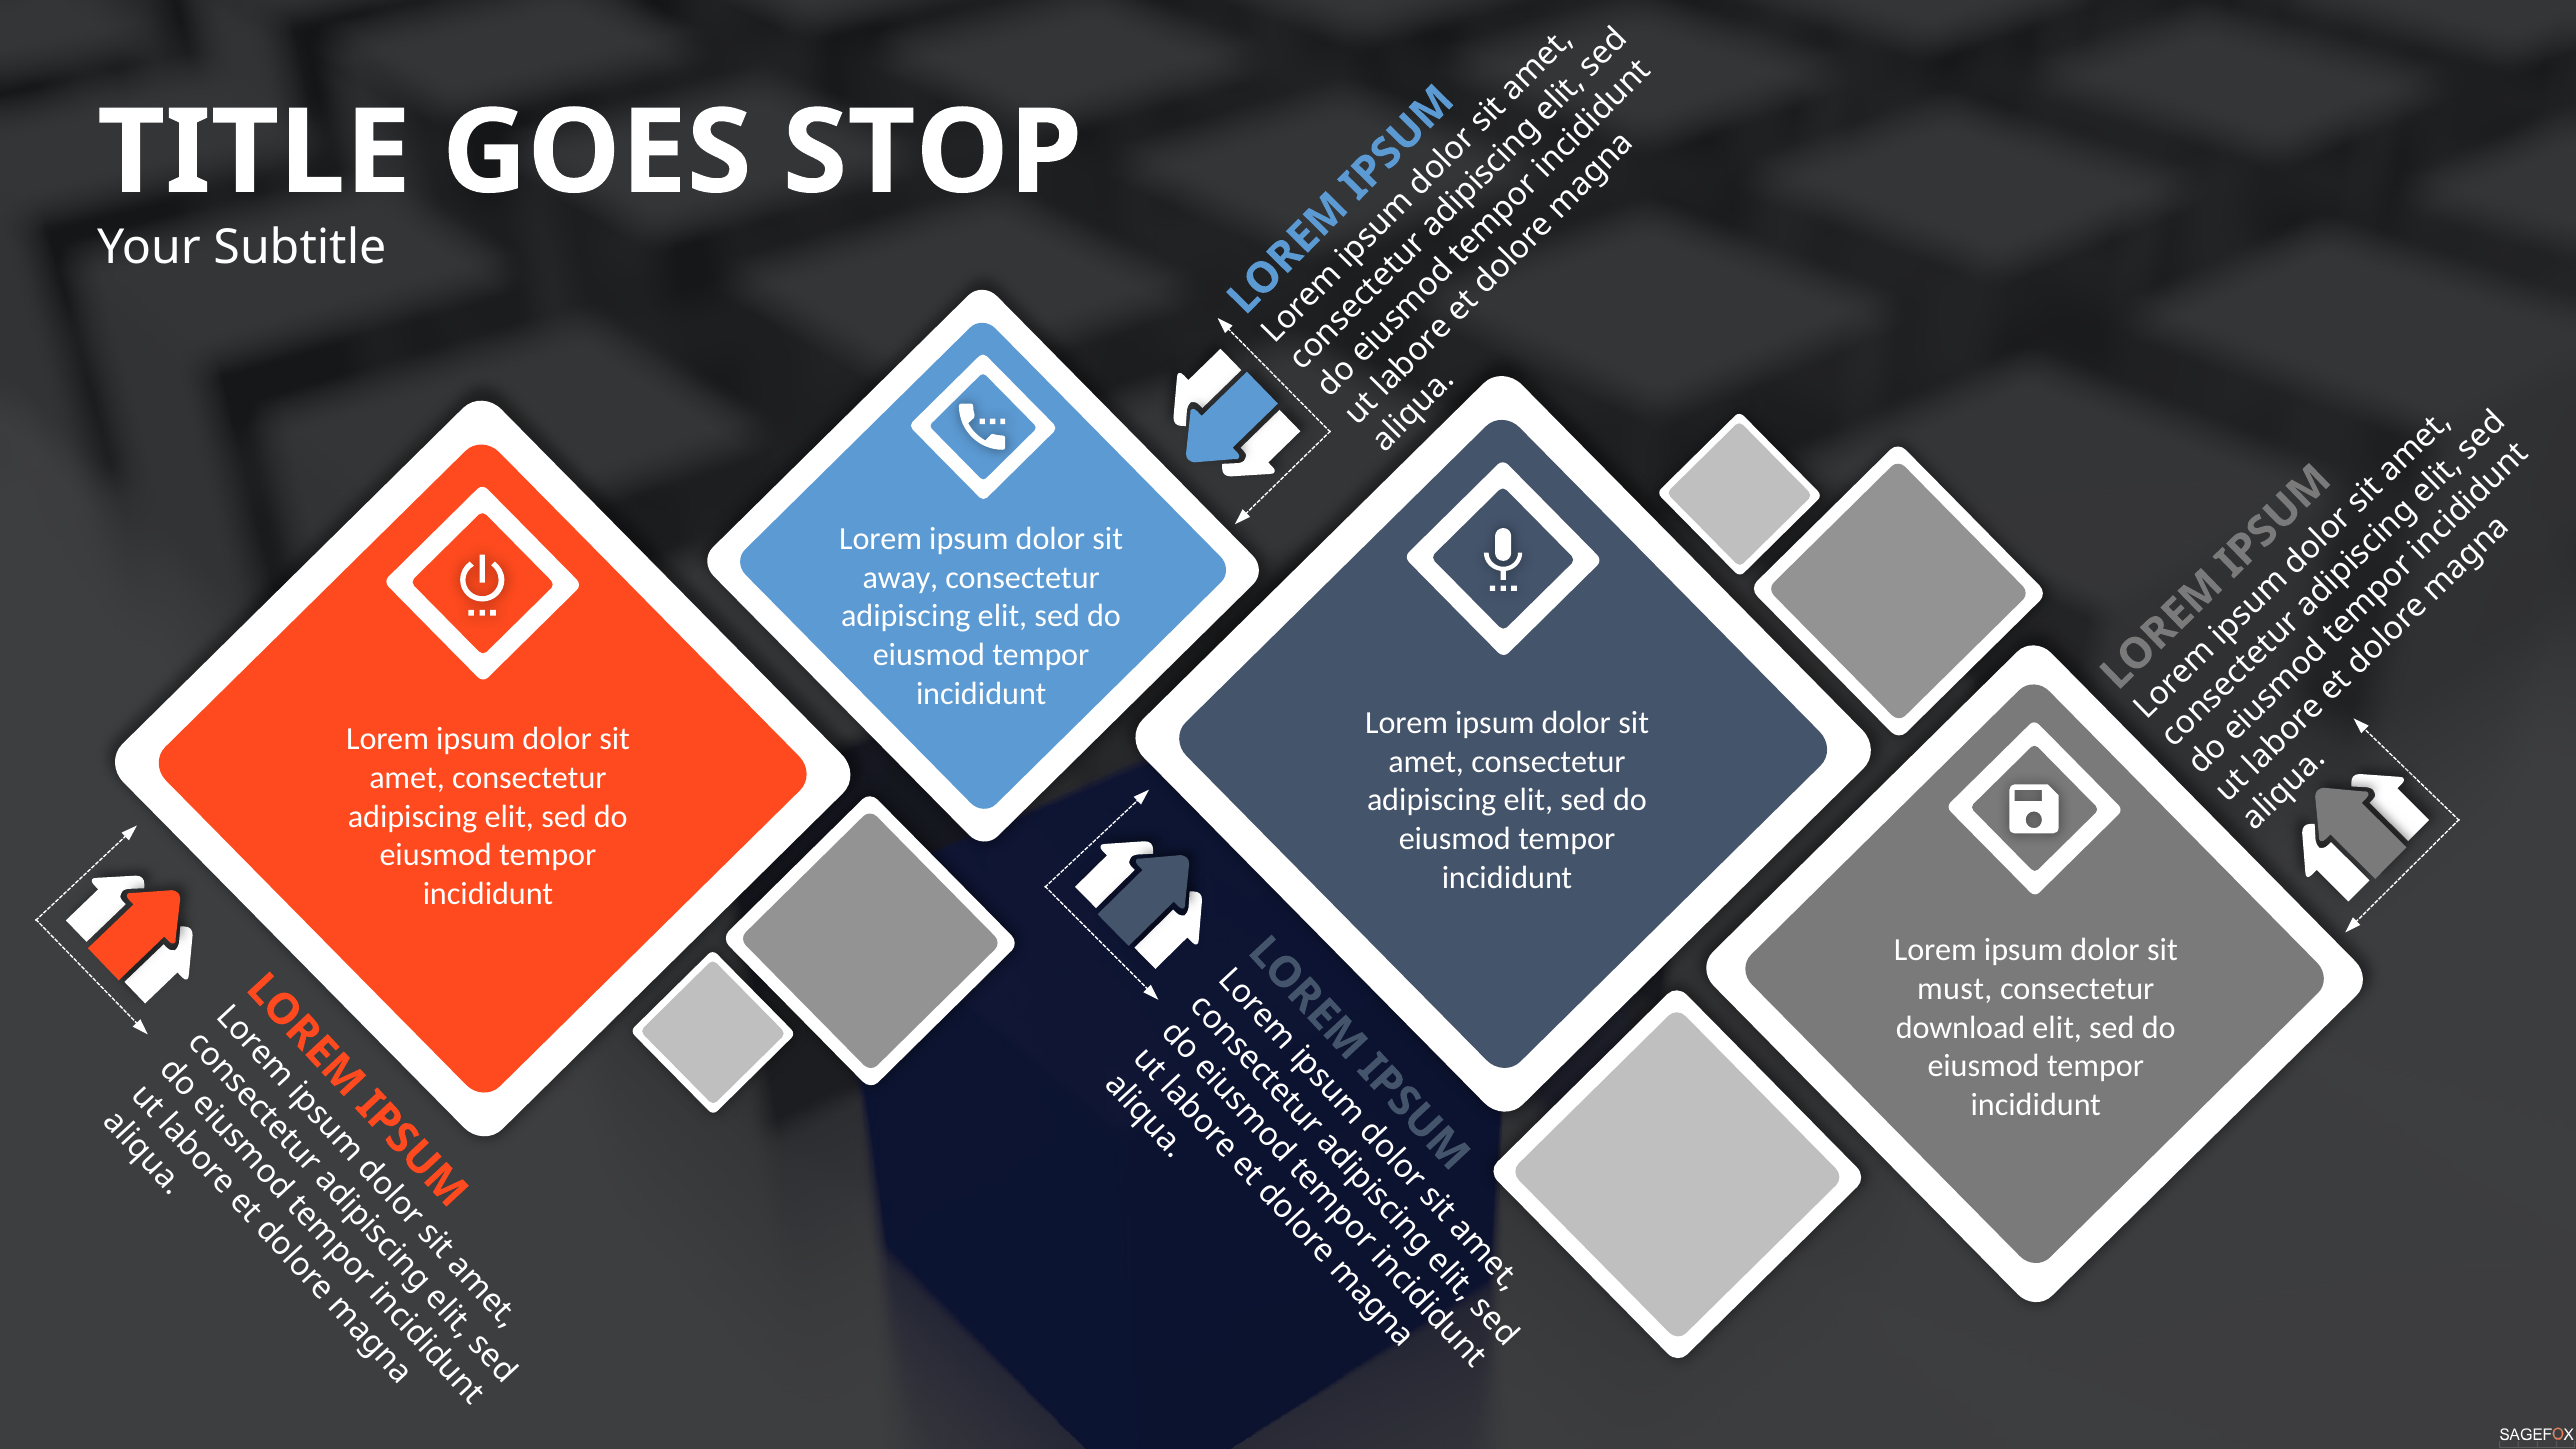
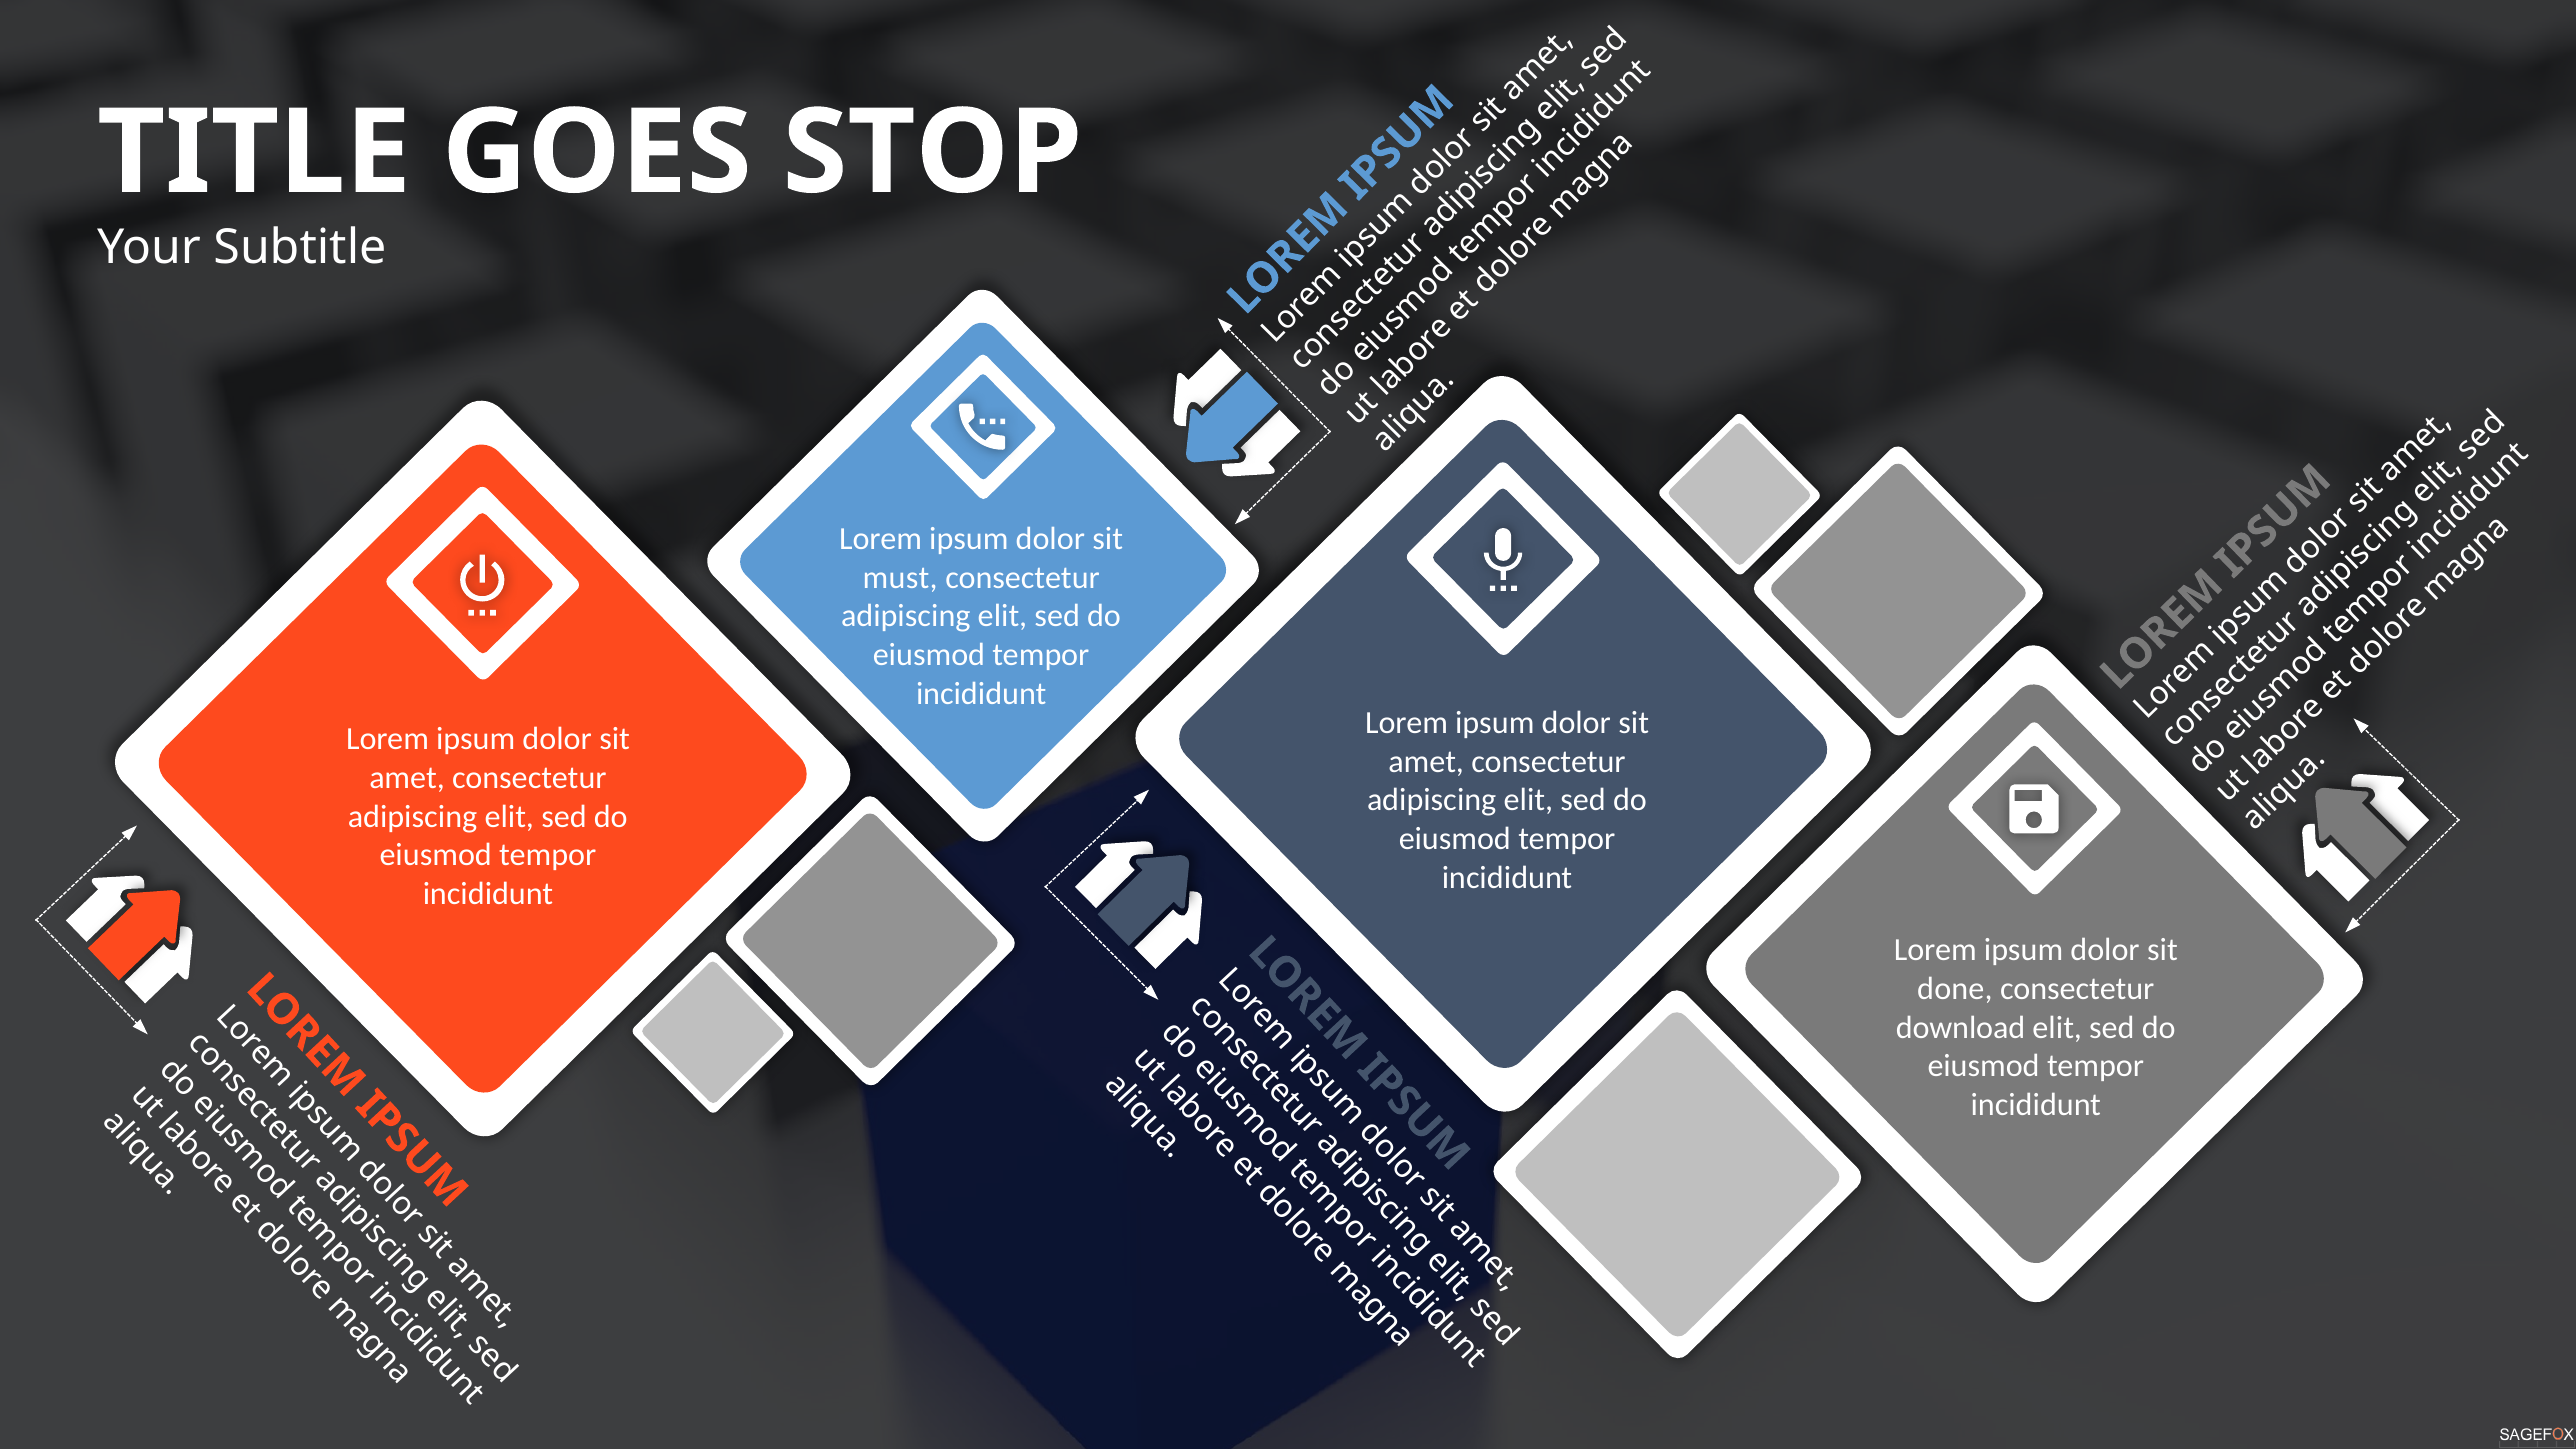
away: away -> must (900, 578)
must: must -> done (1955, 989)
